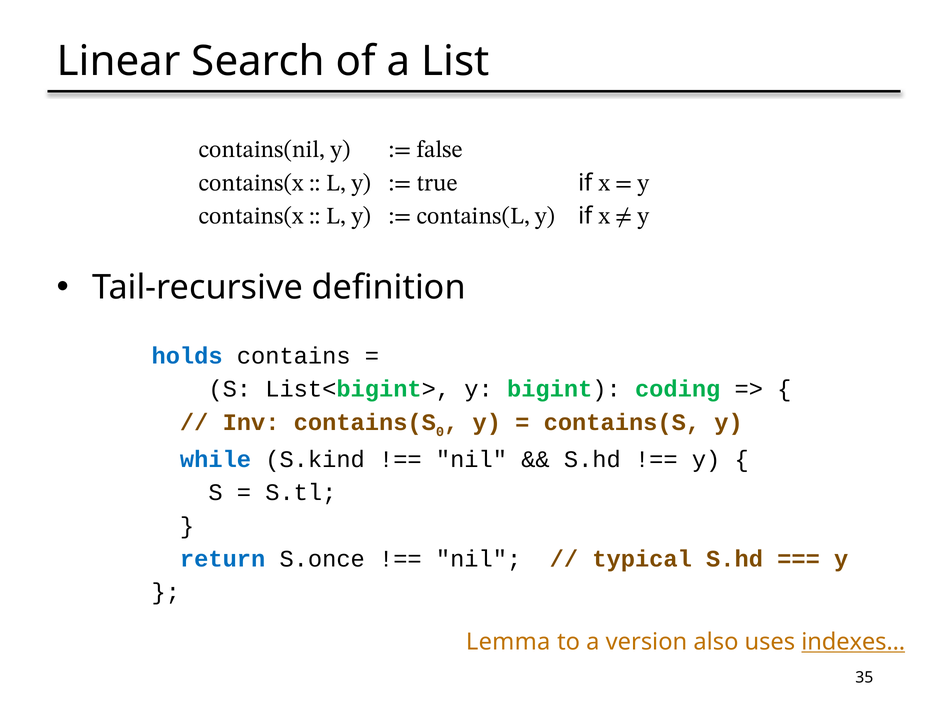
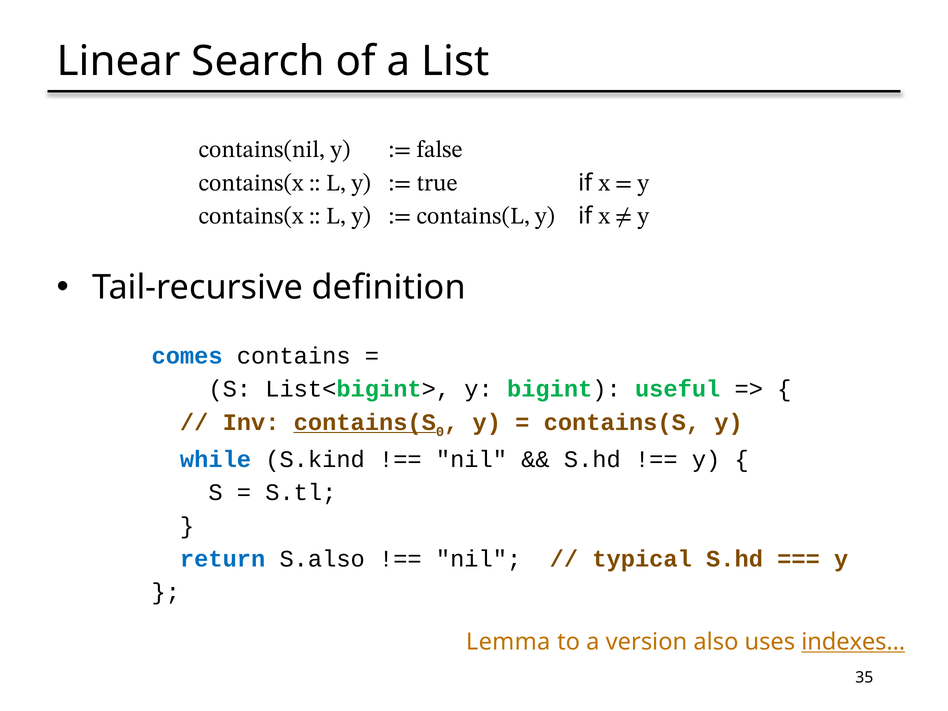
holds: holds -> comes (187, 356)
coding: coding -> useful (678, 389)
contains(S underline: none -> present (365, 422)
S.once: S.once -> S.also (322, 559)
